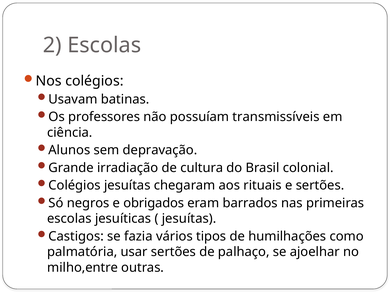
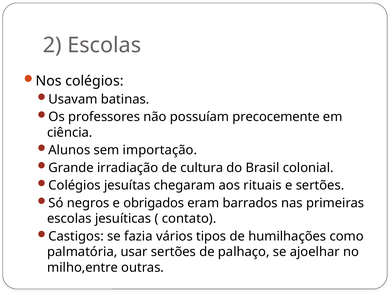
transmissíveis: transmissíveis -> precocemente (276, 117)
depravação: depravação -> importação (160, 150)
jesuítas: jesuítas -> contato (189, 218)
